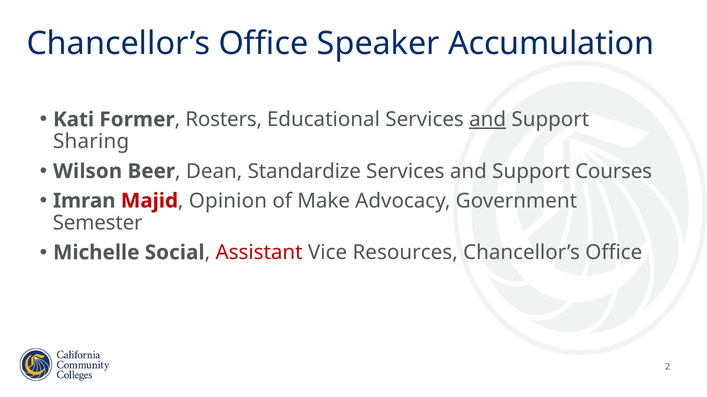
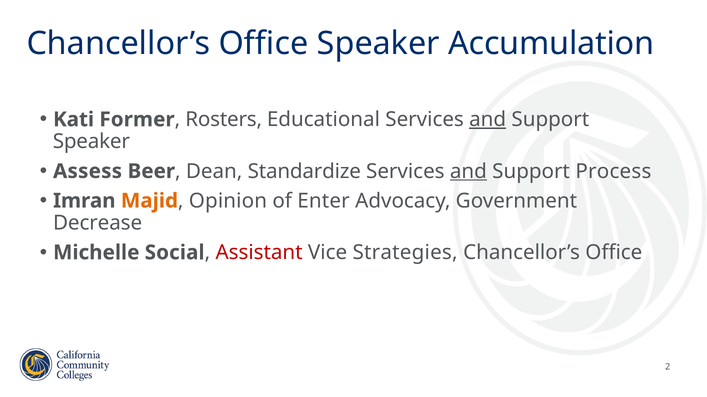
Sharing: Sharing -> Speaker (91, 142)
Wilson: Wilson -> Assess (88, 172)
and underline: none -> present (468, 172)
Courses: Courses -> Process (613, 172)
Majid colour: red -> orange (149, 201)
Make: Make -> Enter (324, 201)
Semester: Semester -> Decrease (98, 223)
Resources: Resources -> Strategies (405, 253)
